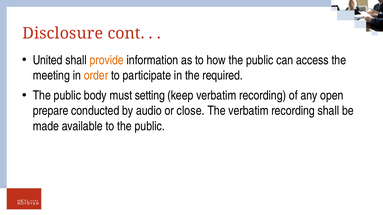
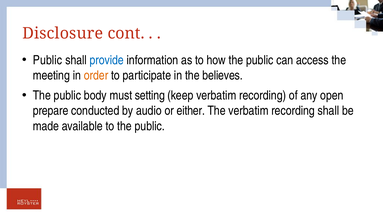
United: United -> Public (48, 60)
provide colour: orange -> blue (107, 60)
required: required -> believes (223, 76)
close: close -> either (191, 111)
